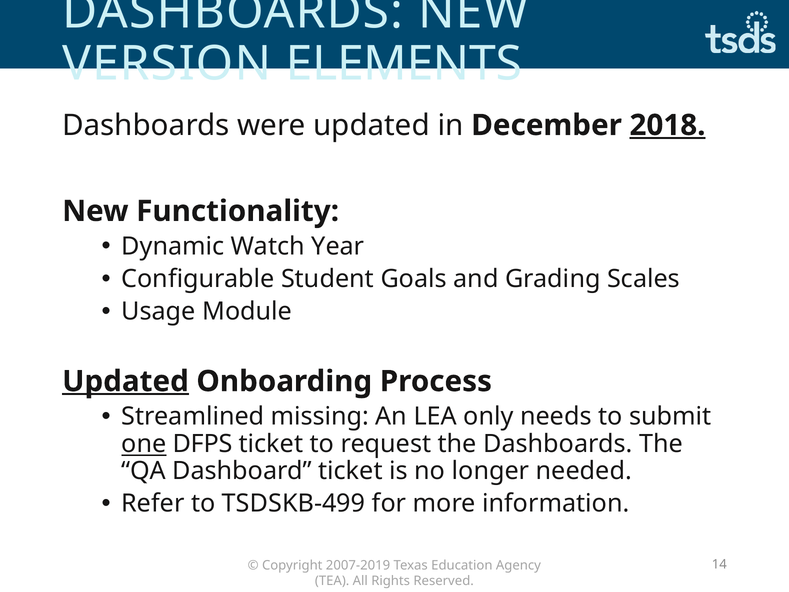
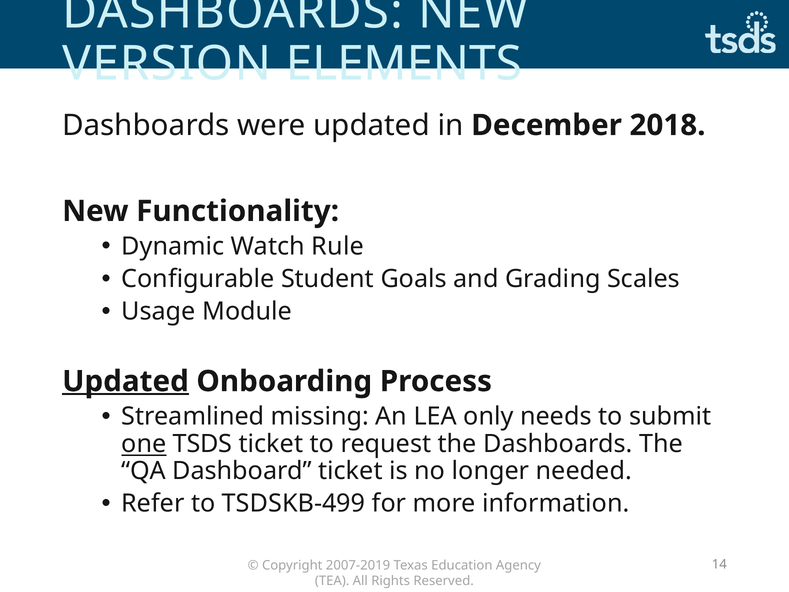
2018 underline: present -> none (668, 125)
Year: Year -> Rule (338, 246)
DFPS: DFPS -> TSDS (203, 444)
